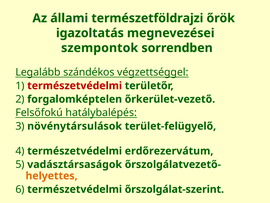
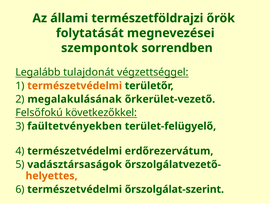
igazoltatás: igazoltatás -> folytatását (90, 33)
szándékos: szándékos -> tulajdonát (89, 72)
természetvédelmi colour: red -> orange (75, 86)
forgalomképtelen: forgalomképtelen -> megalakulásának (75, 99)
hatálybalépés: hatálybalépés -> következőkkel (101, 112)
növénytársulások: növénytársulások -> faültetvényekben (75, 126)
